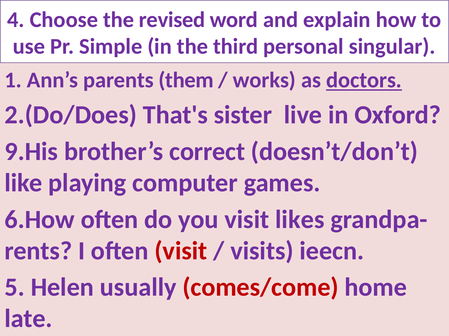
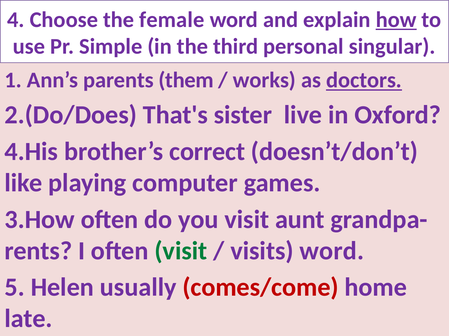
revised: revised -> female (172, 20)
how underline: none -> present (396, 20)
9.His: 9.His -> 4.His (31, 152)
6.How: 6.How -> 3.How (40, 220)
likes: likes -> aunt (300, 220)
visit colour: red -> green (181, 251)
visits ieecn: ieecn -> word (332, 251)
